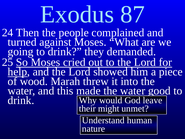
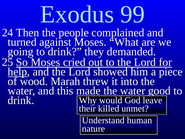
87: 87 -> 99 (133, 14)
might: might -> killed (109, 108)
